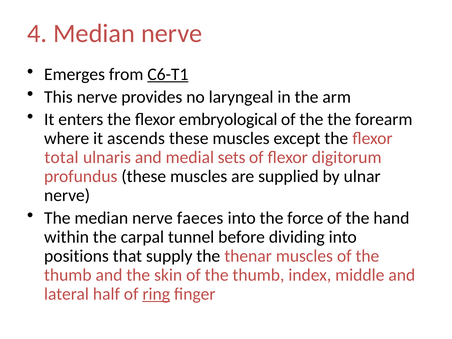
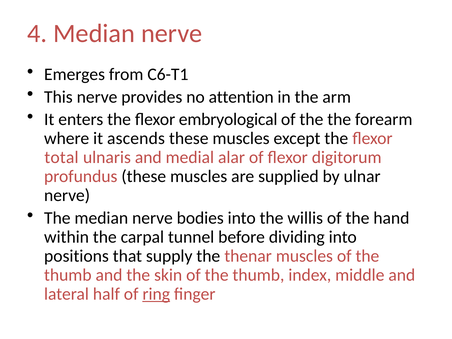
C6-T1 underline: present -> none (168, 74)
laryngeal: laryngeal -> attention (241, 97)
sets: sets -> alar (232, 157)
faeces: faeces -> bodies (200, 218)
force: force -> willis (305, 218)
